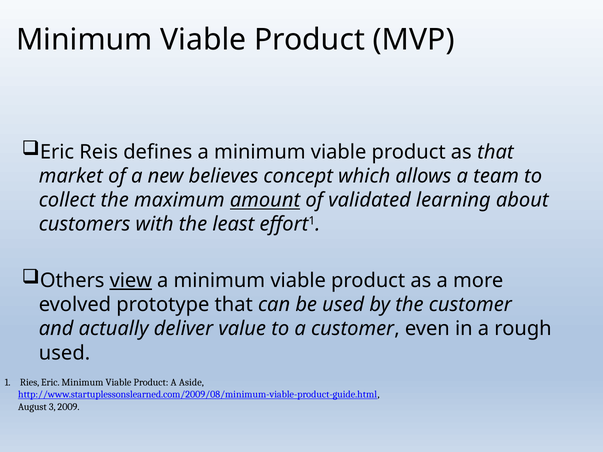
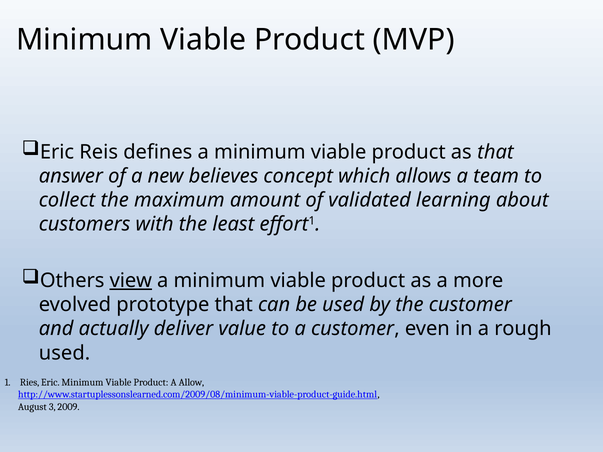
market: market -> answer (71, 176)
amount underline: present -> none (265, 200)
Aside: Aside -> Allow (191, 383)
